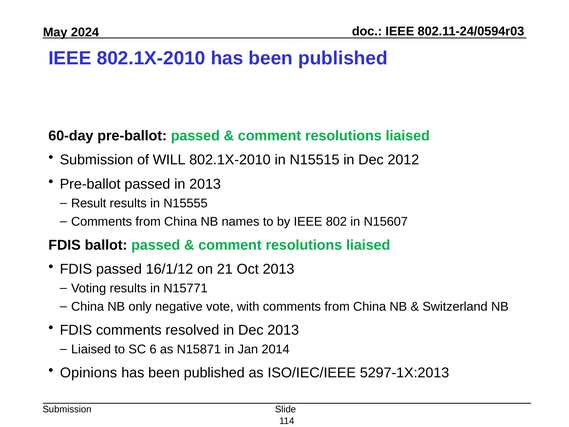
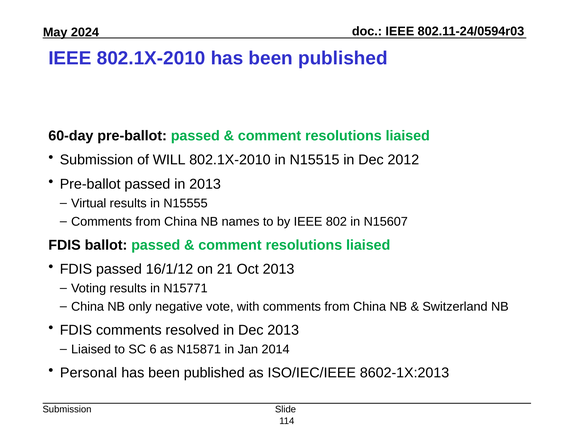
Result: Result -> Virtual (89, 203)
Opinions: Opinions -> Personal (89, 372)
5297-1X:2013: 5297-1X:2013 -> 8602-1X:2013 (405, 372)
